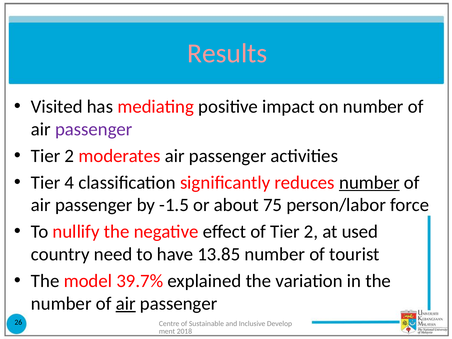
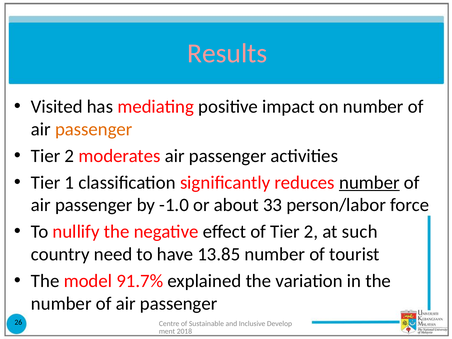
passenger colour: purple -> orange (94, 129)
4: 4 -> 1 (69, 183)
-1.5: -1.5 -> -1.0 (174, 205)
75: 75 -> 33 (273, 205)
used: used -> such (360, 232)
39.7%: 39.7% -> 91.7% (140, 281)
air underline: present -> none (126, 304)
